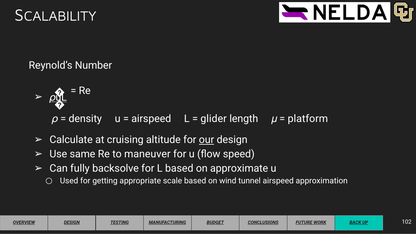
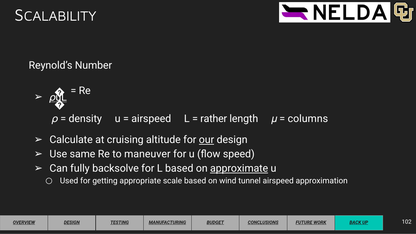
glider: glider -> rather (214, 119)
platform: platform -> columns (308, 119)
approximate underline: none -> present (239, 169)
